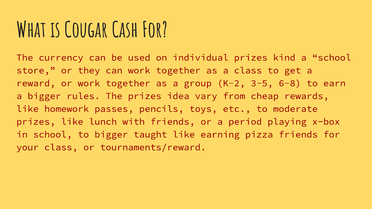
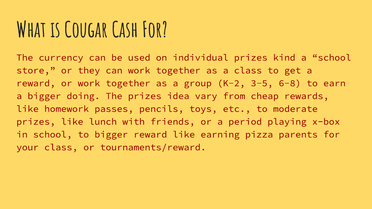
rules: rules -> doing (83, 96)
bigger taught: taught -> reward (150, 135)
pizza friends: friends -> parents (298, 135)
